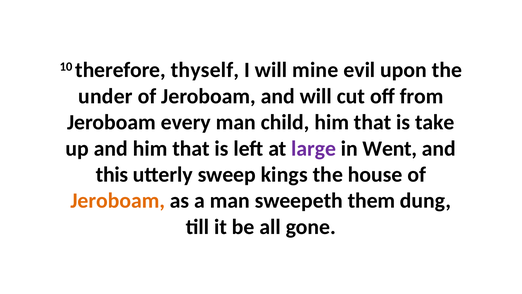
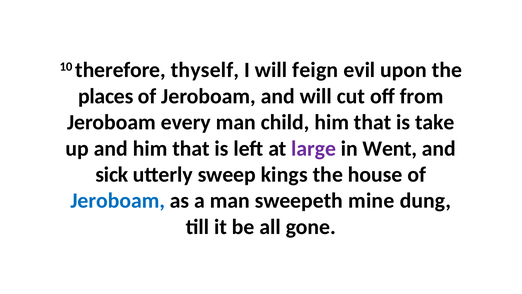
mine: mine -> feign (315, 70)
under: under -> places (106, 96)
this: this -> sick (112, 174)
Jeroboam colour: orange -> blue (118, 201)
them: them -> mine (371, 201)
